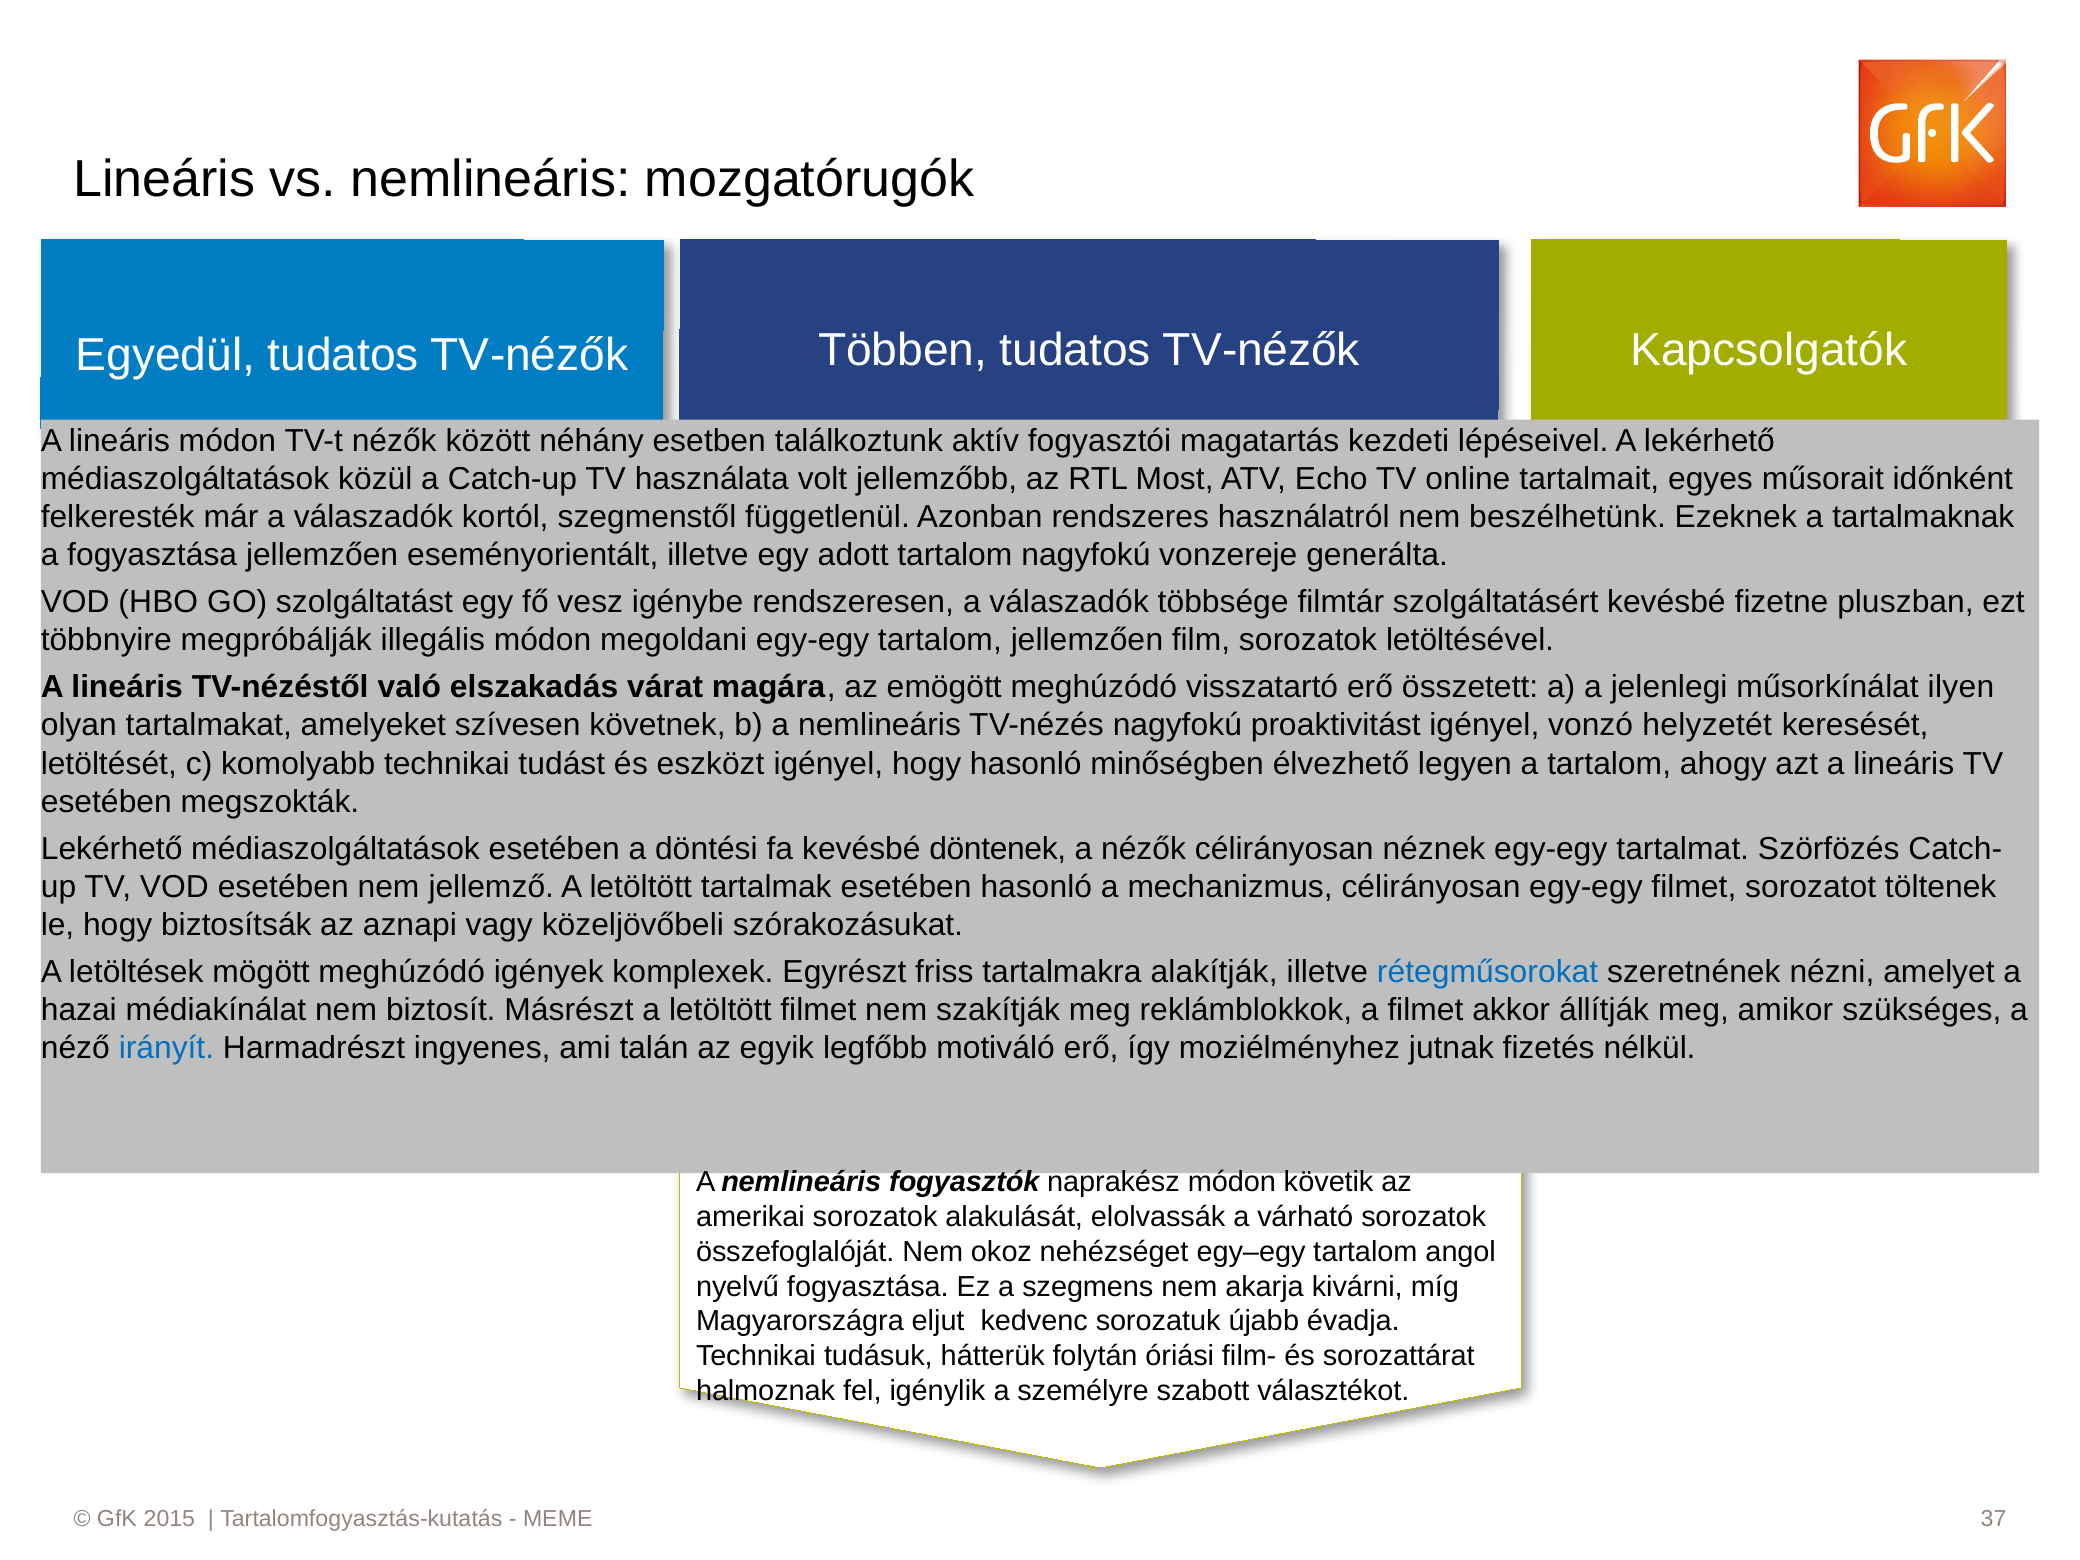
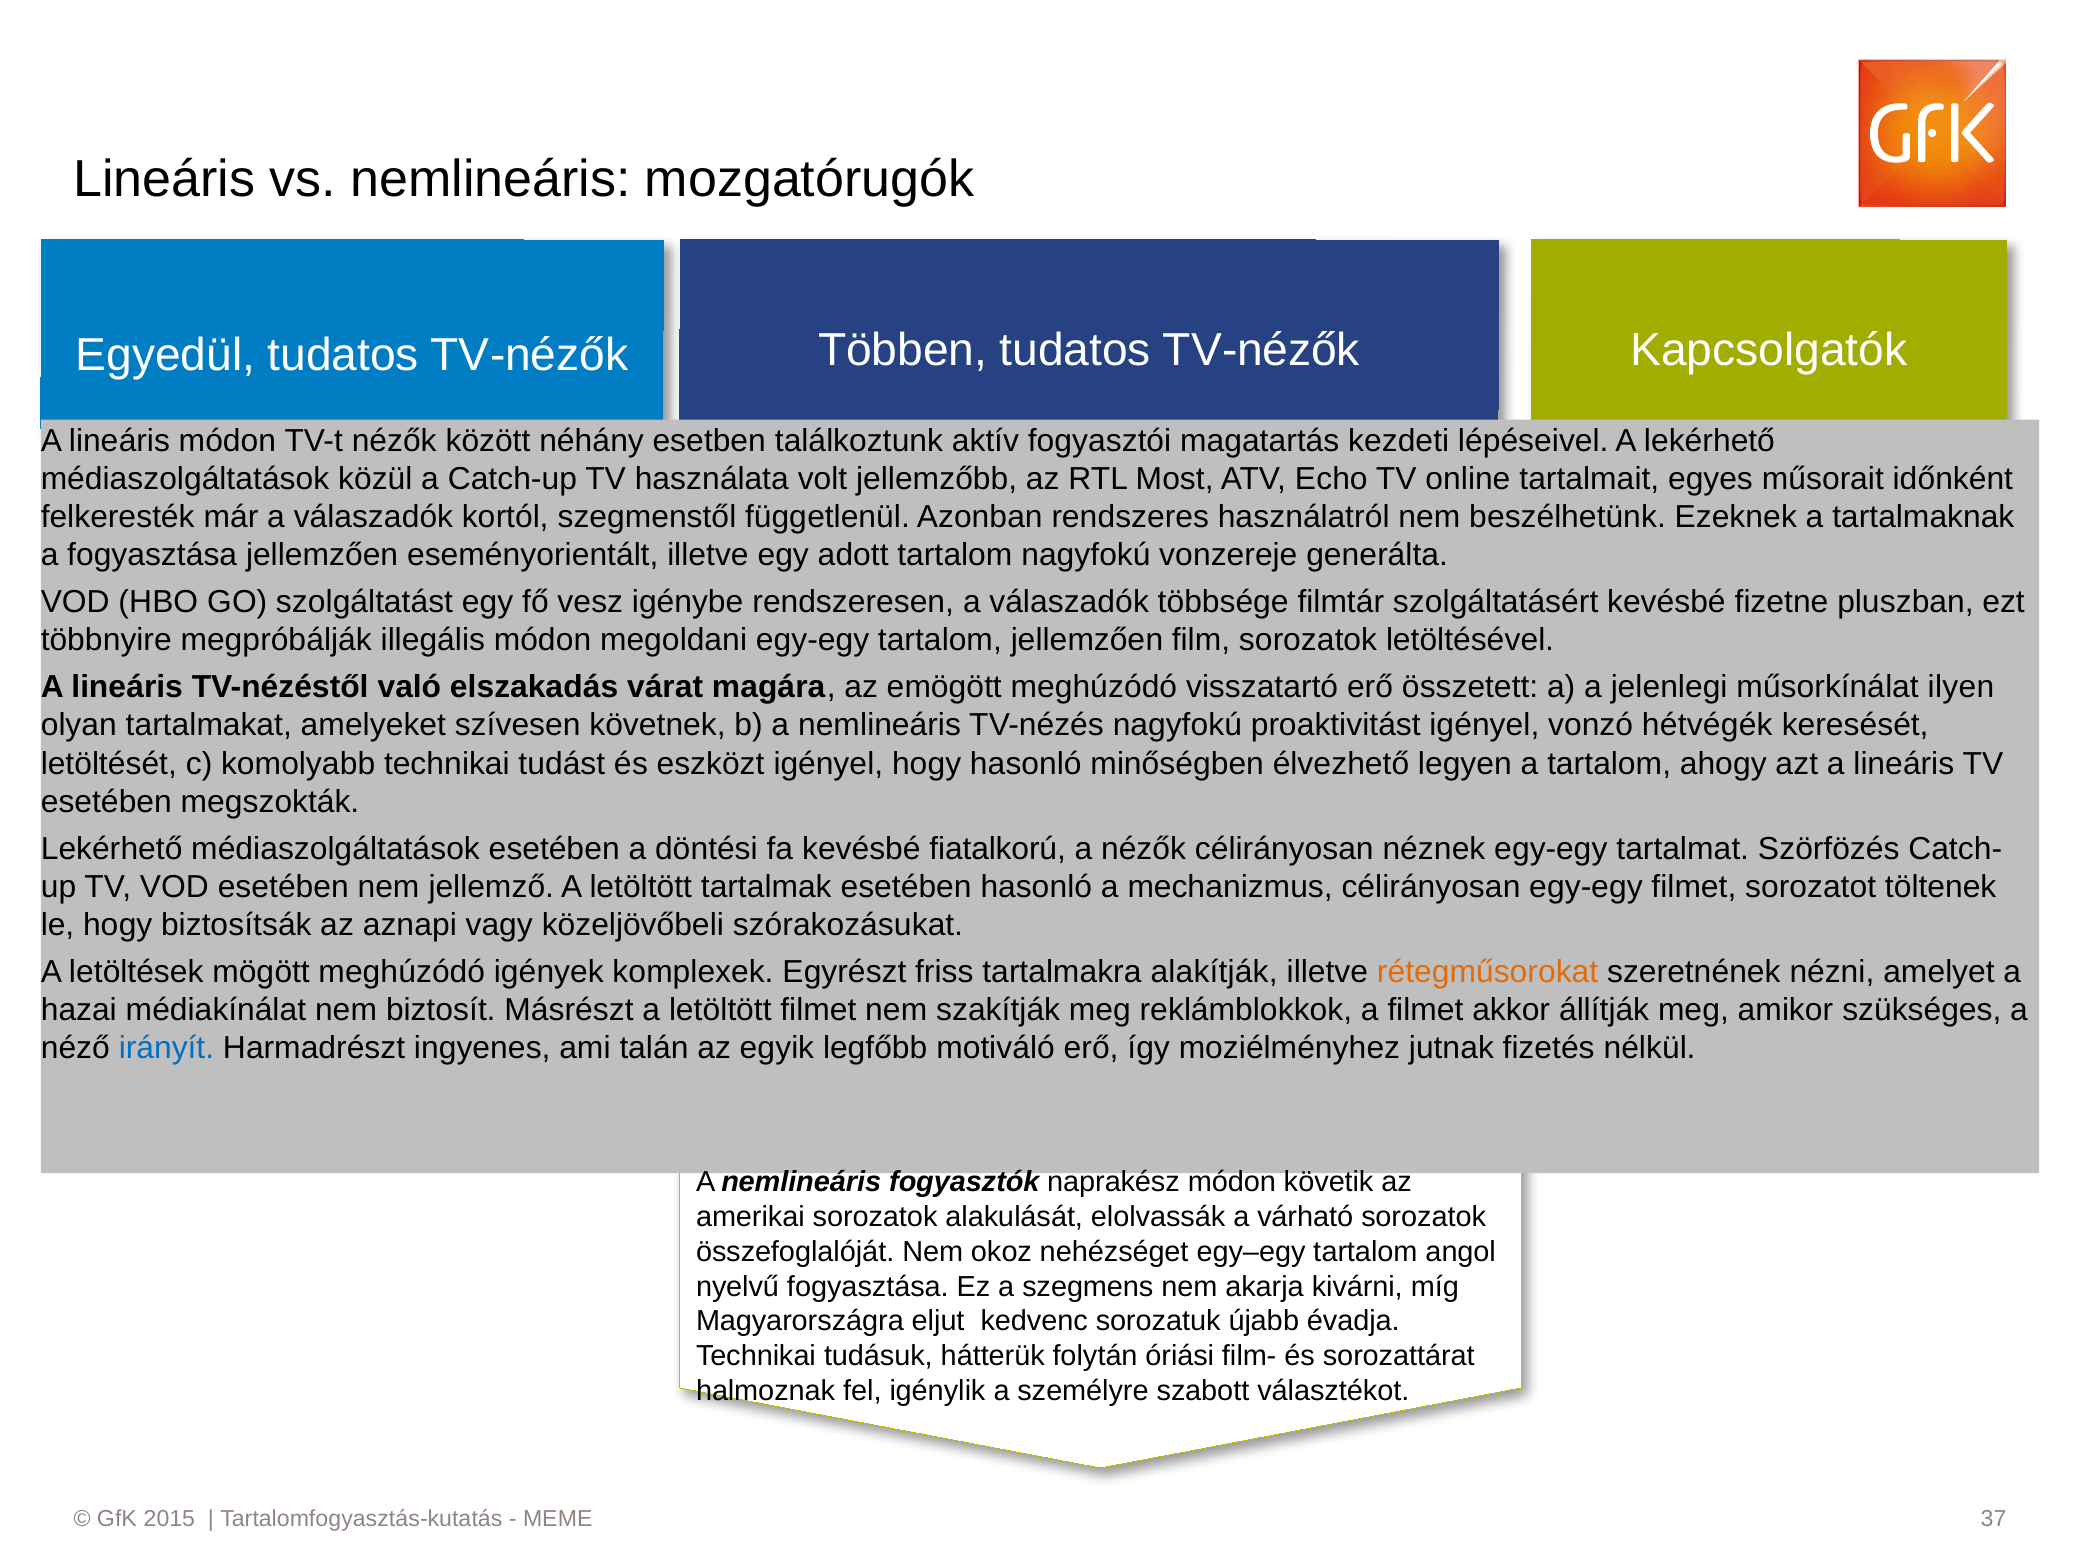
helyzetét: helyzetét -> hétvégék (1707, 725)
döntenek: döntenek -> fiatalkorú (998, 849)
rétegműsorokat colour: blue -> orange (1488, 972)
